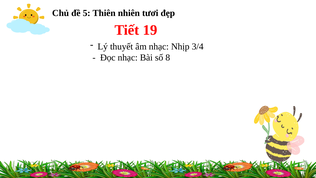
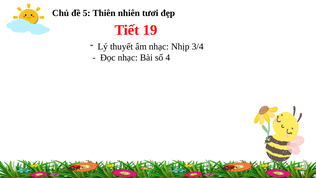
8: 8 -> 4 (168, 58)
